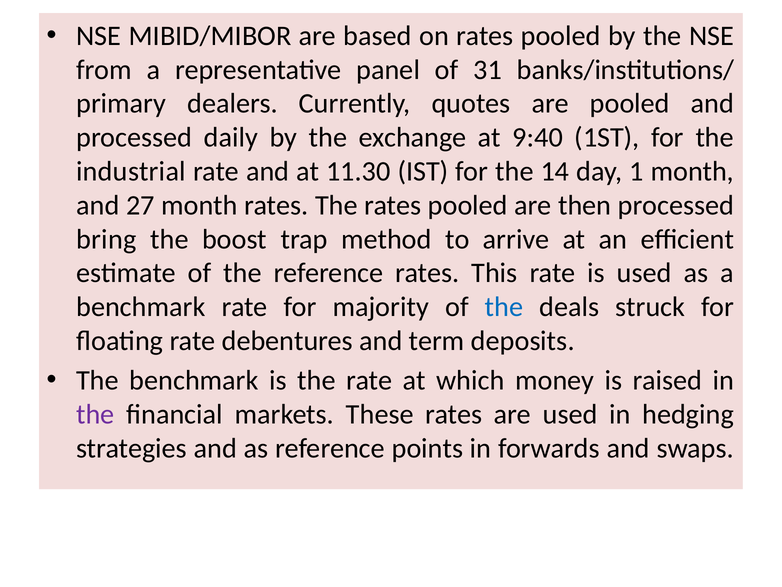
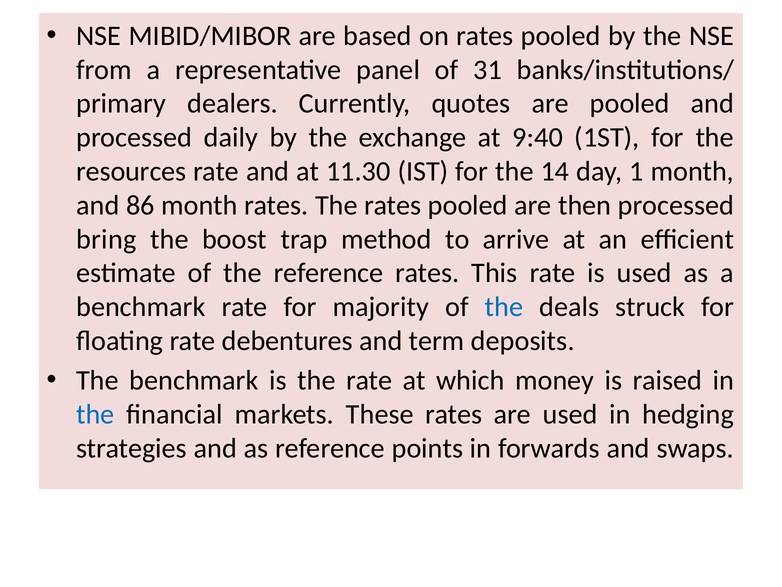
industrial: industrial -> resources (131, 171)
27: 27 -> 86 (140, 205)
the colour: purple -> blue (95, 414)
